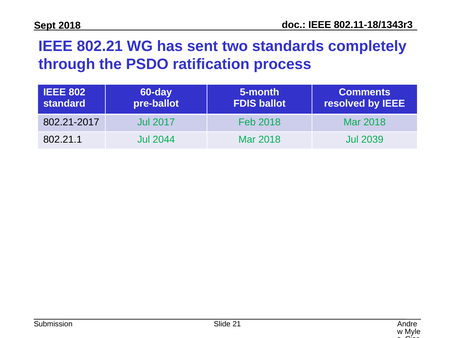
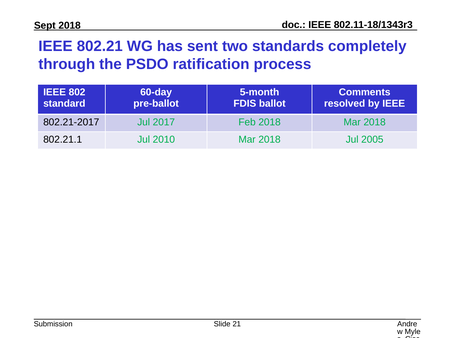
2044: 2044 -> 2010 (164, 140)
2039: 2039 -> 2005 (372, 140)
